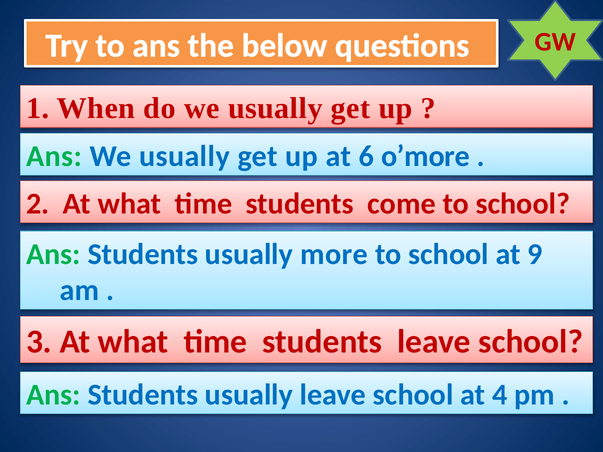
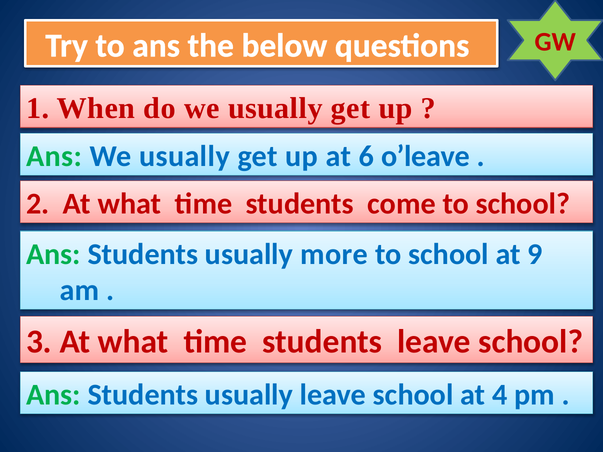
o’more: o’more -> o’leave (426, 156)
